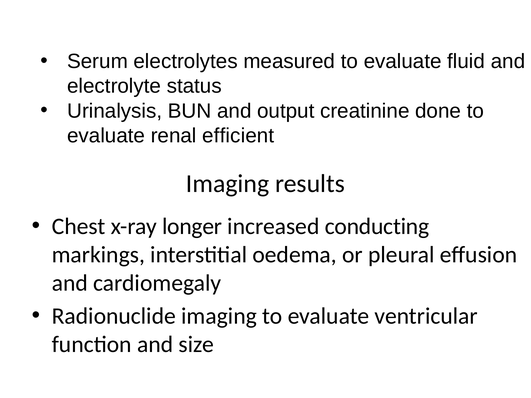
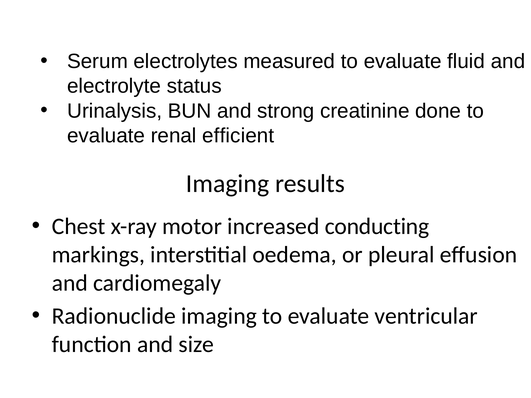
output: output -> strong (286, 111)
longer: longer -> motor (192, 226)
